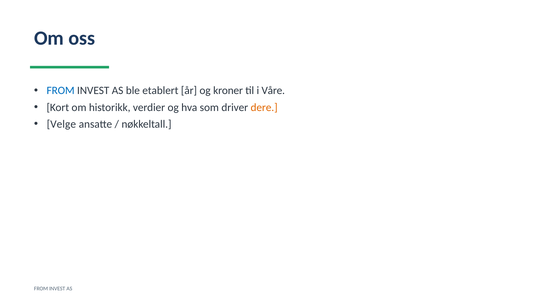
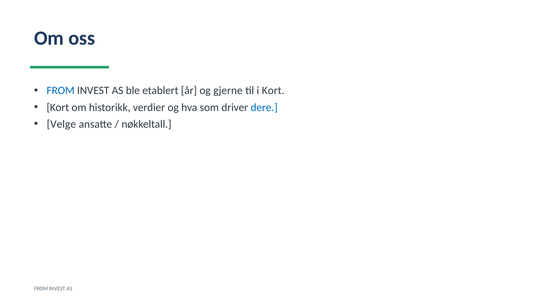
kroner: kroner -> gjerne (228, 91)
i Våre: Våre -> Kort (273, 91)
dere colour: orange -> blue (264, 107)
